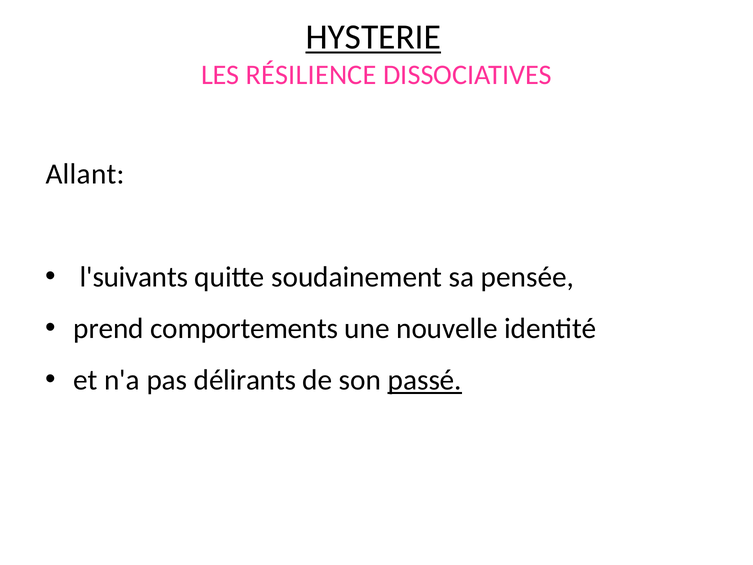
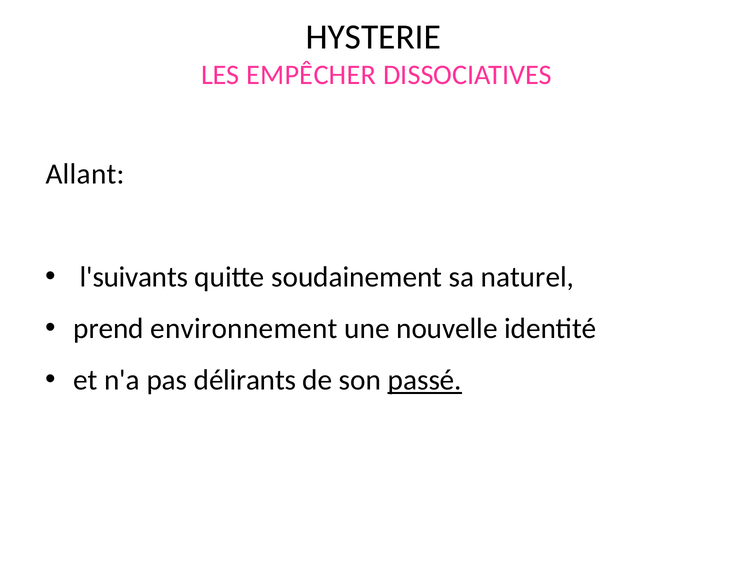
HYSTERIE underline: present -> none (373, 37)
RÉSILIENCE: RÉSILIENCE -> EMPÊCHER (311, 75)
pensée: pensée -> naturel (527, 277)
comportements: comportements -> environnement (244, 329)
